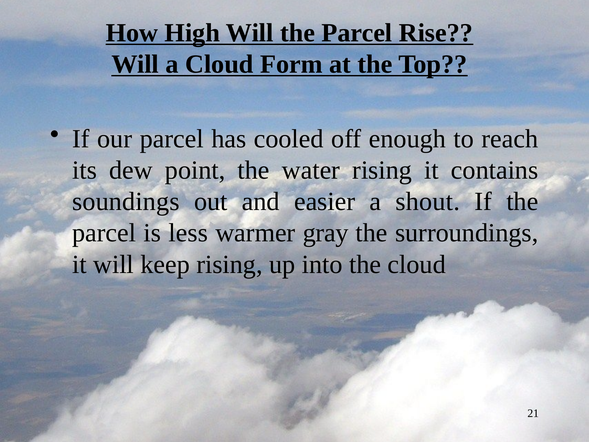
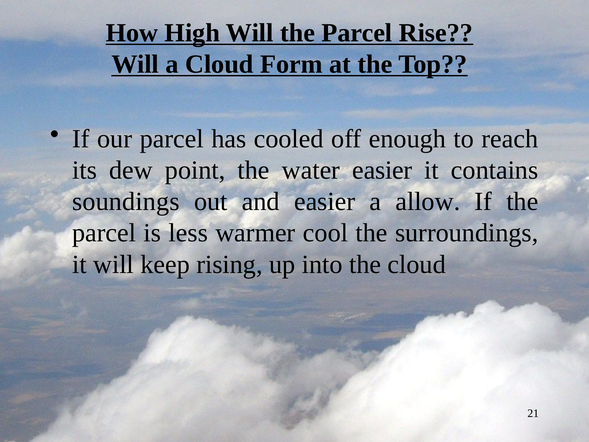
water rising: rising -> easier (382, 170)
shout: shout -> allow (428, 201)
gray: gray -> cool (325, 233)
